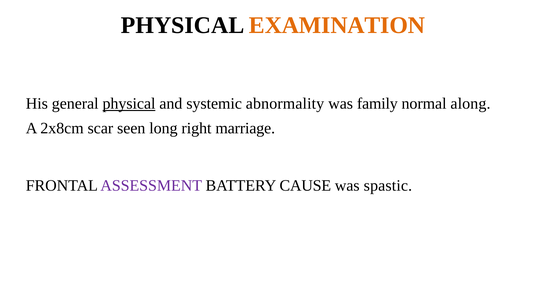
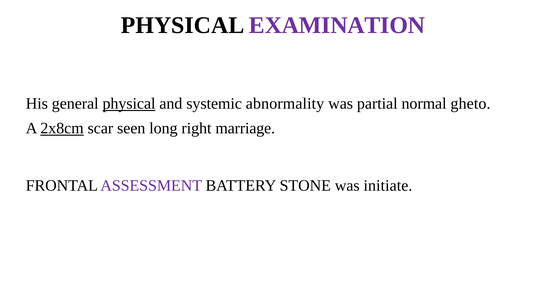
EXAMINATION colour: orange -> purple (337, 25)
family: family -> partial (377, 104)
along: along -> gheto (470, 104)
2x8cm underline: none -> present (62, 128)
CAUSE: CAUSE -> STONE (305, 186)
spastic: spastic -> initiate (388, 186)
